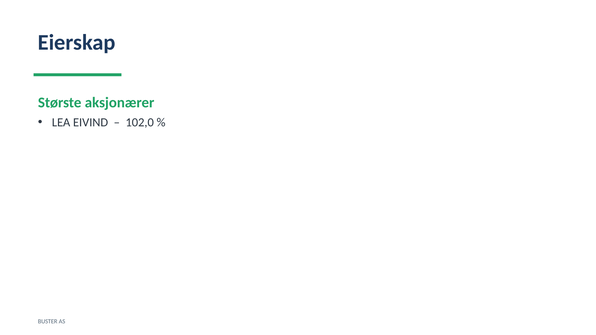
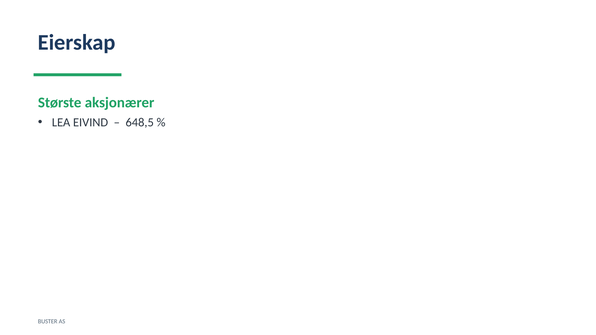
102,0: 102,0 -> 648,5 (140, 123)
